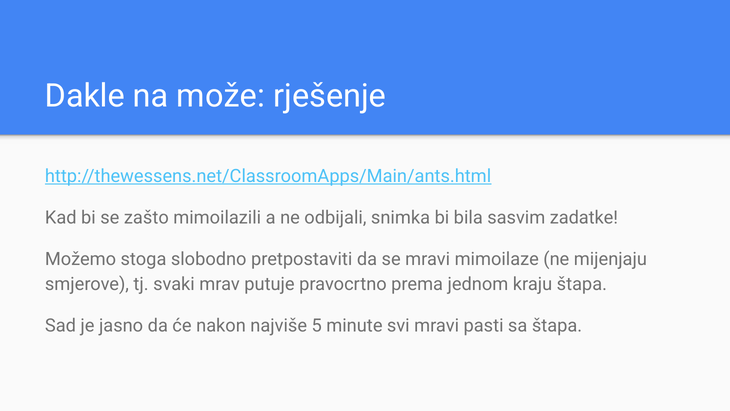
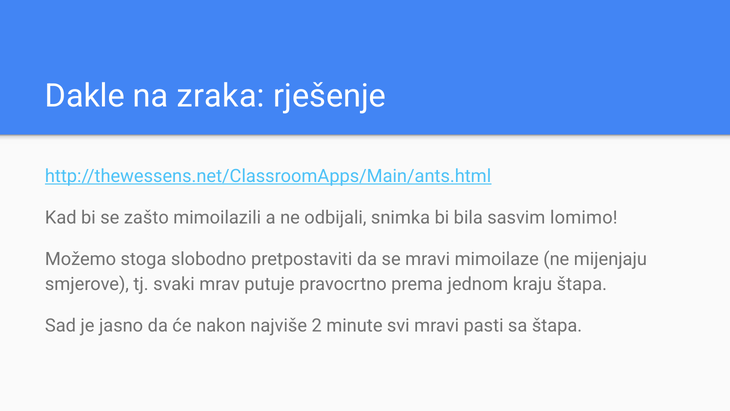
može: može -> zraka (221, 96)
zadatke: zadatke -> lomimo (584, 217)
5: 5 -> 2 (317, 325)
